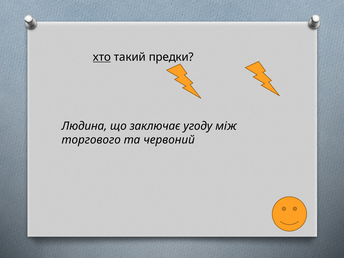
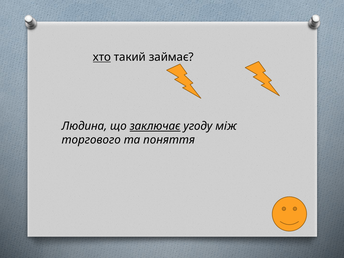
предки: предки -> займає (171, 57)
заключає underline: none -> present (155, 126)
червоний: червоний -> поняття (169, 140)
